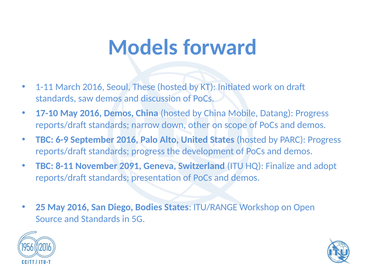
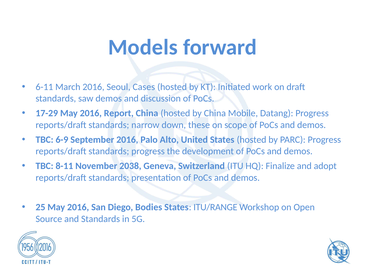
1-11: 1-11 -> 6-11 (44, 87)
These: These -> Cases (144, 87)
17-10: 17-10 -> 17-29 (47, 113)
2016 Demos: Demos -> Report (119, 113)
other: other -> these (199, 125)
2091: 2091 -> 2038 (130, 166)
